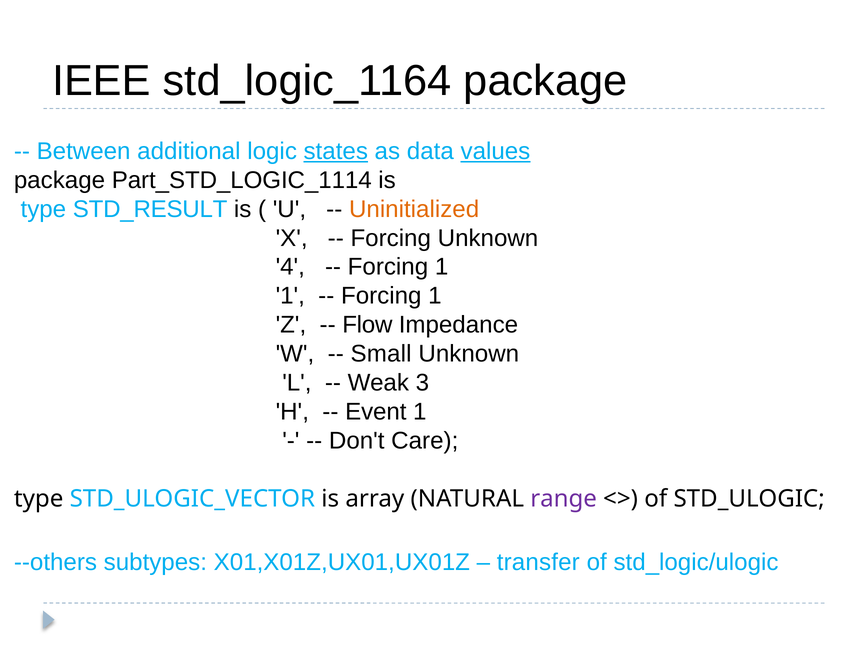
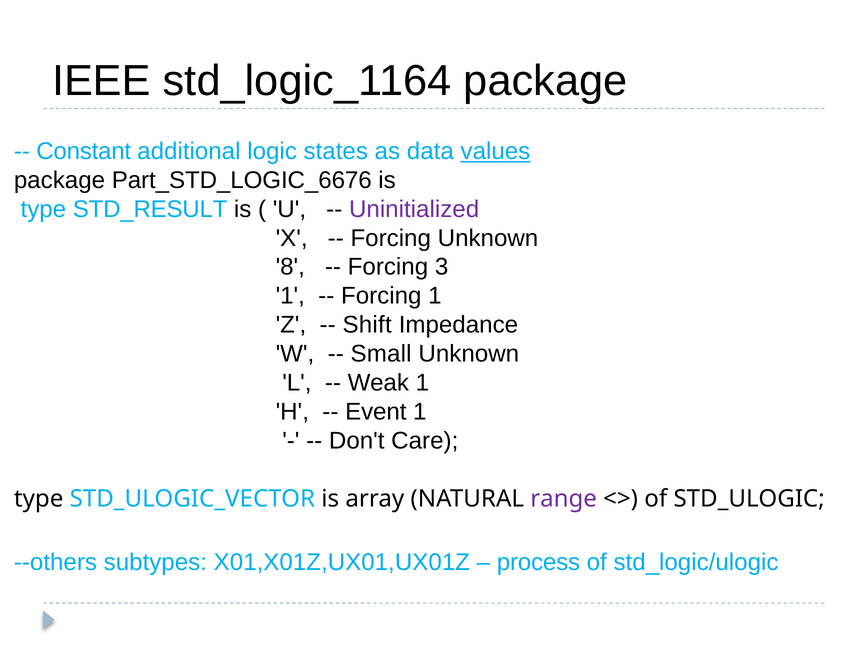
Between: Between -> Constant (84, 151)
states underline: present -> none (336, 151)
Part_STD_LOGIC_1114: Part_STD_LOGIC_1114 -> Part_STD_LOGIC_6676 (242, 180)
Uninitialized colour: orange -> purple (414, 209)
4: 4 -> 8 (290, 267)
1: 1 -> 3 (442, 267)
Flow: Flow -> Shift (367, 325)
Weak 3: 3 -> 1 (422, 383)
transfer: transfer -> process (538, 562)
